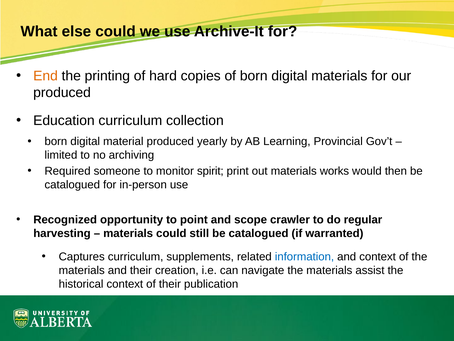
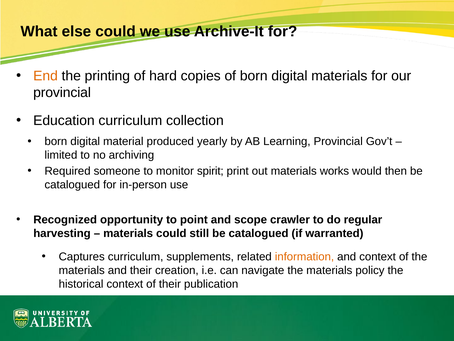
produced: produced -> provincial (62, 92)
information colour: blue -> orange (304, 256)
assist: assist -> policy (370, 270)
